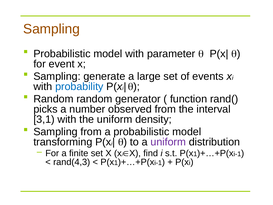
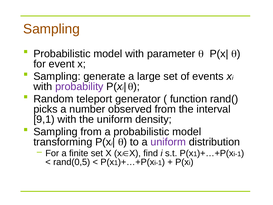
probability colour: blue -> purple (79, 87)
Random random: random -> teleport (94, 99)
3,1: 3,1 -> 9,1 (44, 119)
rand(4,3: rand(4,3 -> rand(0,5 (72, 162)
